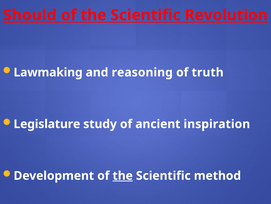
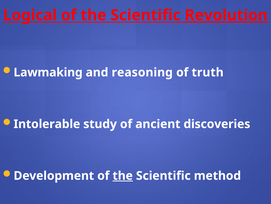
Should: Should -> Logical (30, 15)
Revolution underline: none -> present (226, 15)
Legislature: Legislature -> Intolerable (47, 124)
inspiration: inspiration -> discoveries (217, 124)
